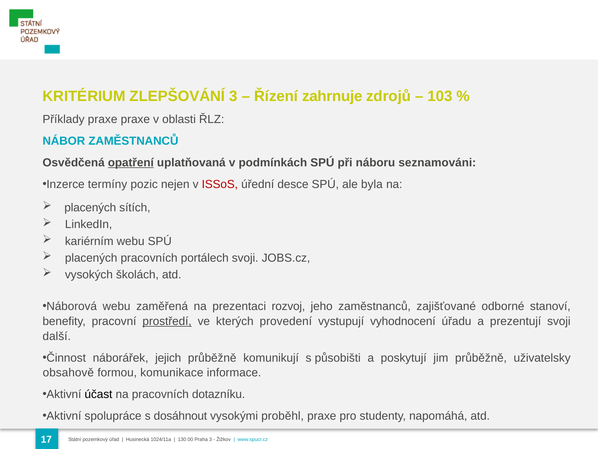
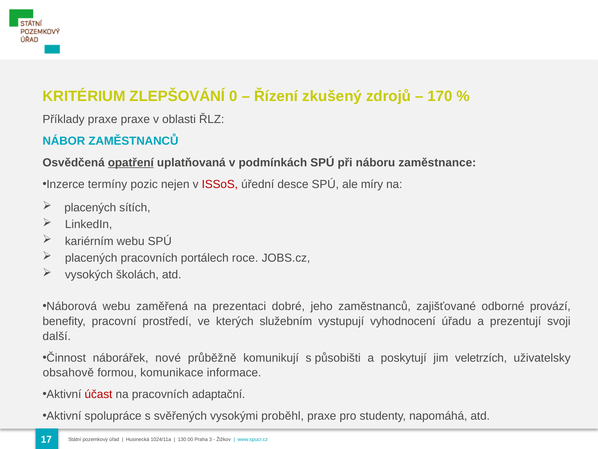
ZLEPŠOVÁNÍ 3: 3 -> 0 (233, 96)
zahrnuje: zahrnuje -> zkušený (332, 96)
103: 103 -> 170 (440, 96)
seznamováni: seznamováni -> zaměstnance (437, 162)
byla: byla -> míry (372, 184)
portálech svoji: svoji -> roce (245, 258)
rozvoj: rozvoj -> dobré (288, 306)
stanoví: stanoví -> provází (550, 306)
prostředí underline: present -> none (167, 321)
provedení: provedení -> služebním (286, 321)
jejich: jejich -> nové (168, 357)
jim průběžně: průběžně -> veletrzích (481, 357)
účast colour: black -> red (98, 394)
dotazníku: dotazníku -> adaptační (219, 394)
dosáhnout: dosáhnout -> svěřených (180, 416)
